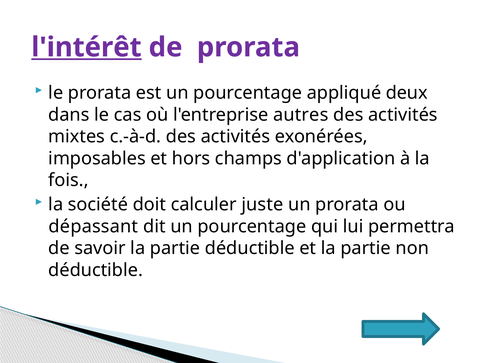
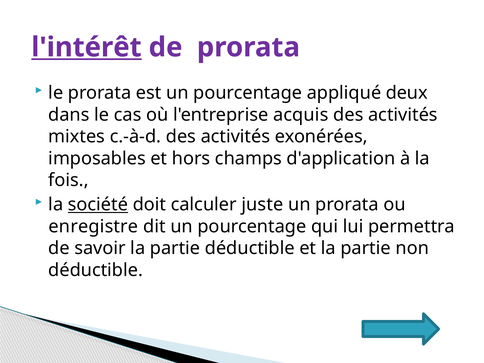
autres: autres -> acquis (301, 115)
société underline: none -> present (98, 205)
dépassant: dépassant -> enregistre (93, 226)
